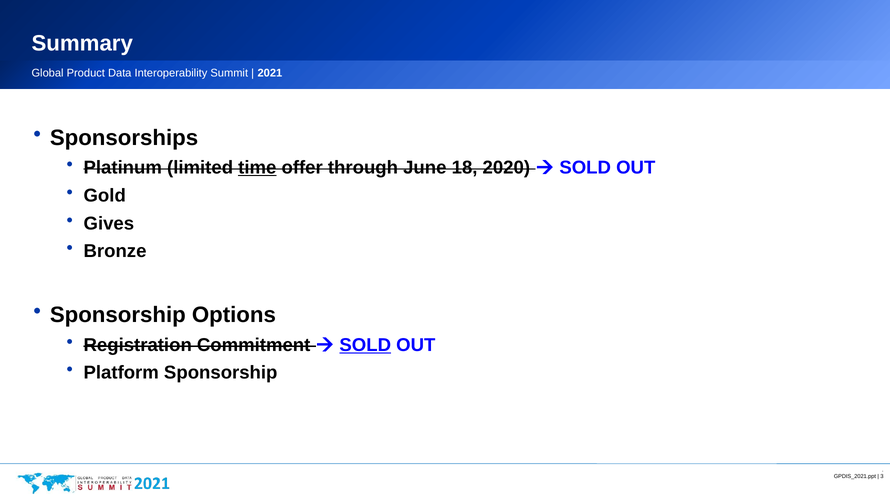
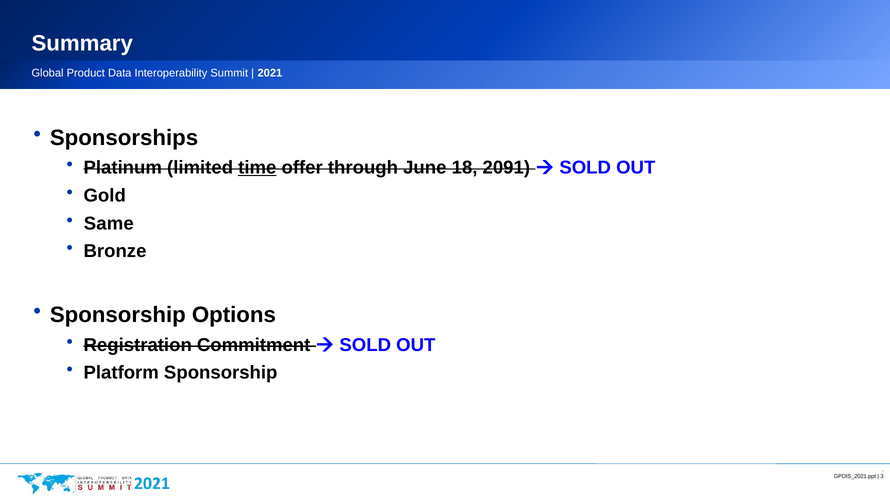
2020: 2020 -> 2091 (506, 168)
Gives: Gives -> Same (109, 223)
SOLD underline: present -> none (365, 345)
